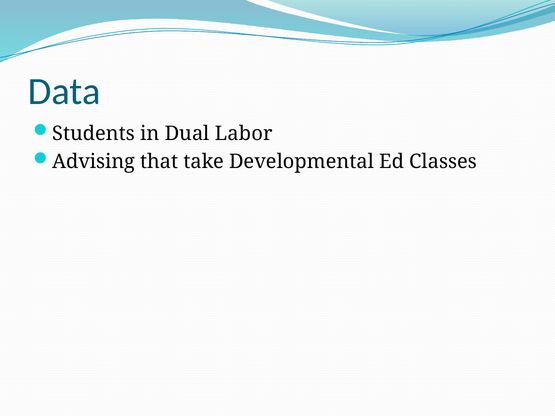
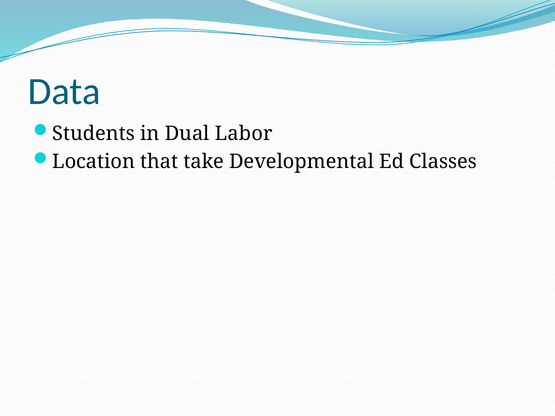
Advising: Advising -> Location (94, 162)
